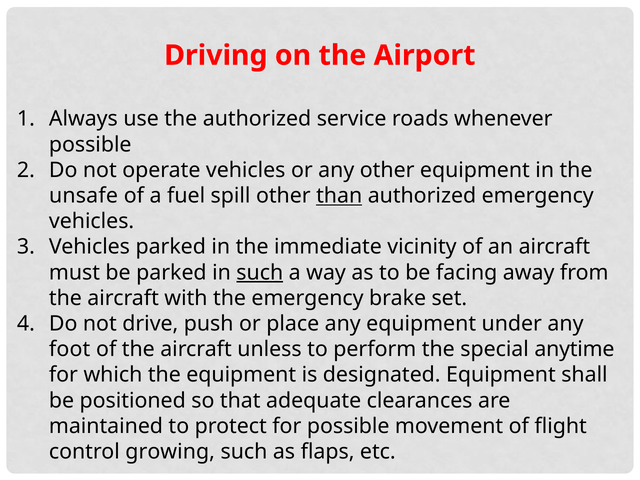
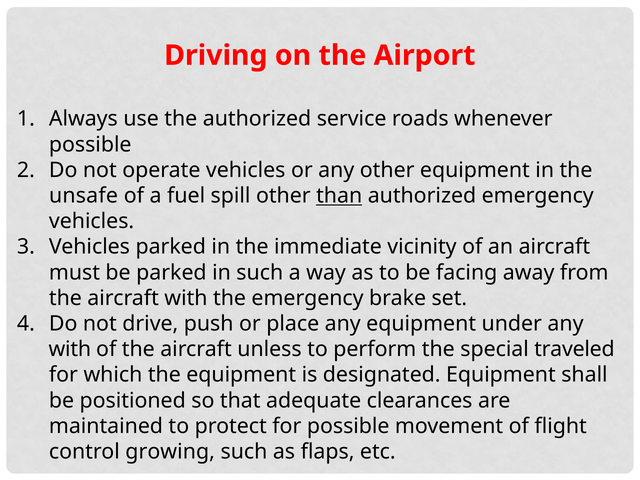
such underline: present -> none (260, 273)
foot: foot -> with (70, 349)
anytime: anytime -> traveled (574, 349)
